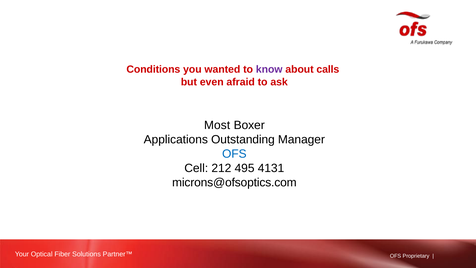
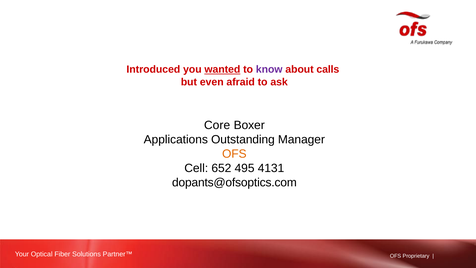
Conditions: Conditions -> Introduced (153, 69)
wanted underline: none -> present (222, 69)
Most: Most -> Core (217, 125)
OFS colour: blue -> orange (234, 154)
212: 212 -> 652 (221, 168)
microns@ofsoptics.com: microns@ofsoptics.com -> dopants@ofsoptics.com (234, 182)
